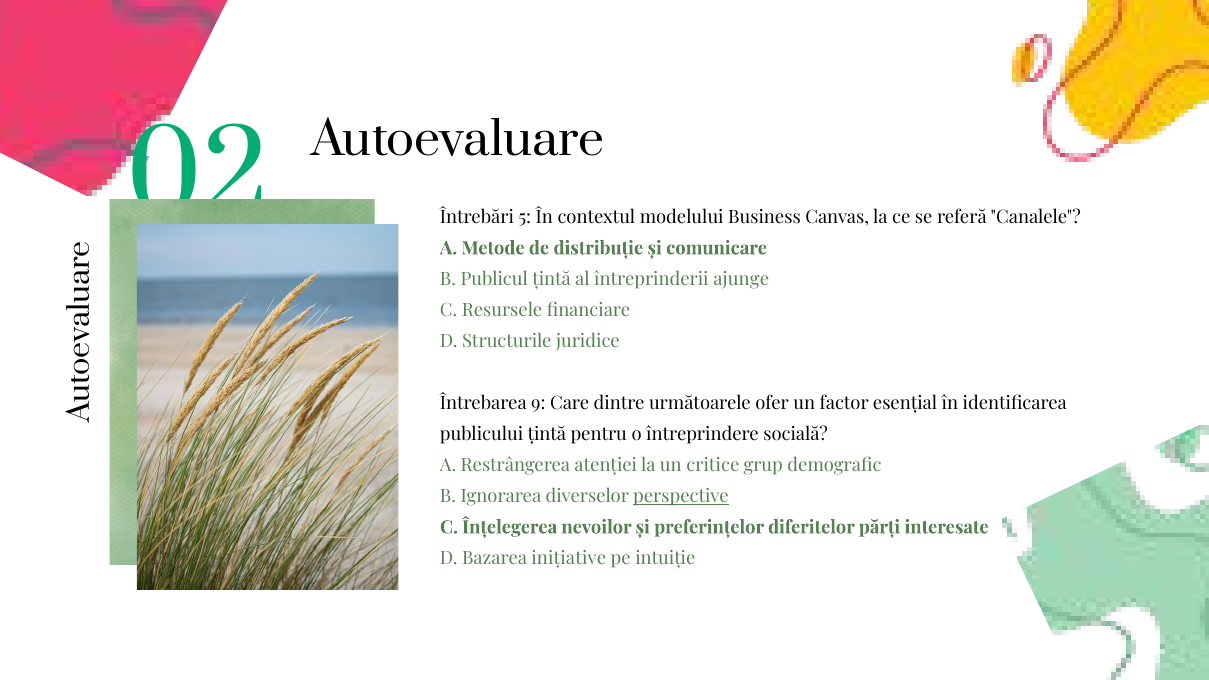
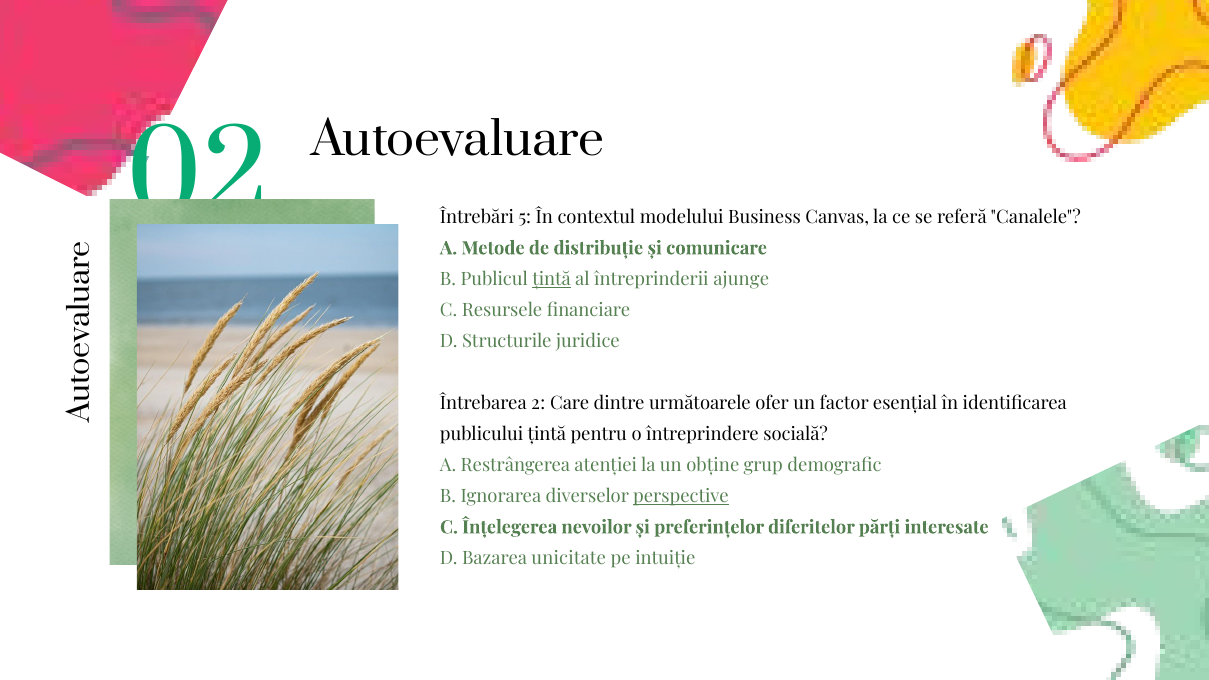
țintă underline: none -> present (552, 279)
9: 9 -> 2 (538, 403)
critice: critice -> obține (713, 465)
inițiative: inițiative -> unicitate (569, 558)
